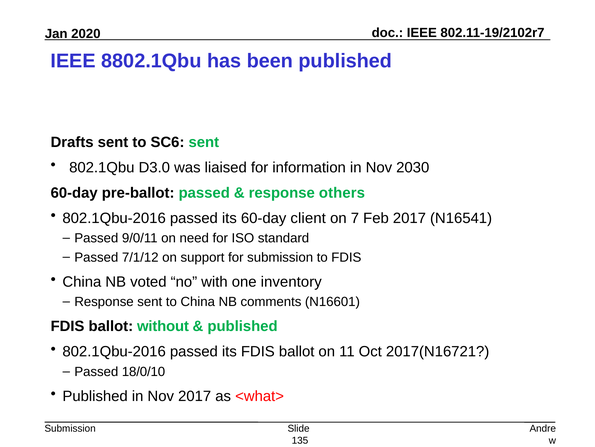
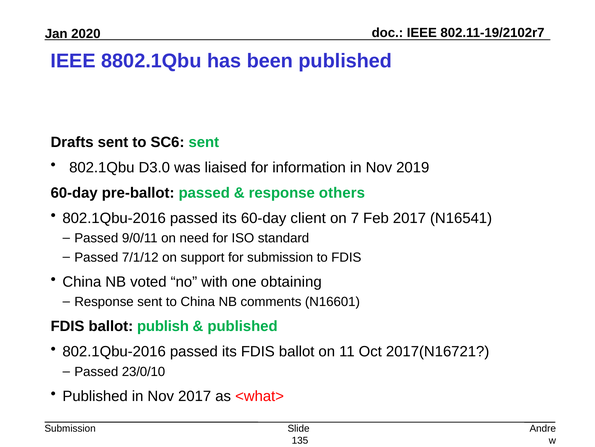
2030: 2030 -> 2019 (413, 167)
inventory: inventory -> obtaining (291, 281)
without: without -> publish (163, 326)
18/0/10: 18/0/10 -> 23/0/10 (143, 371)
